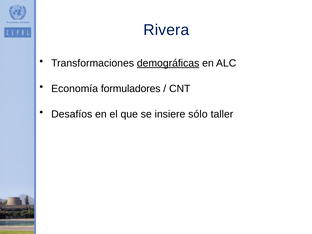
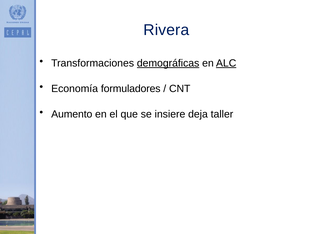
ALC underline: none -> present (226, 63)
Desafíos: Desafíos -> Aumento (72, 114)
sólo: sólo -> deja (198, 114)
